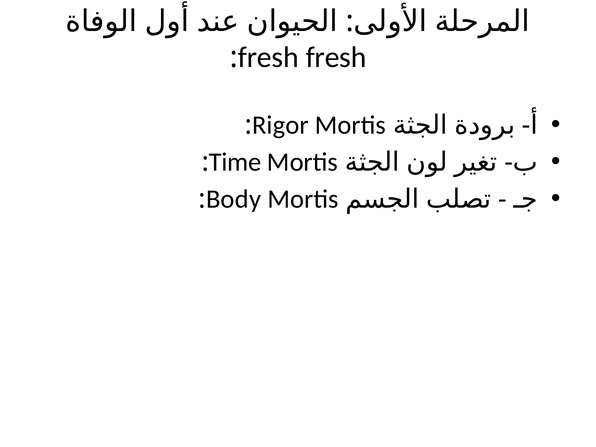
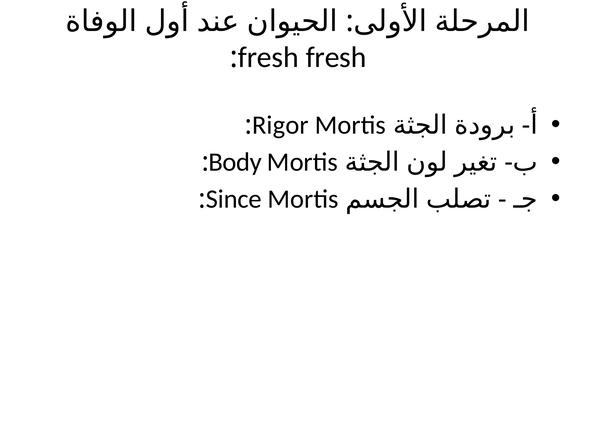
Time: Time -> Body (235, 162)
Body: Body -> Since (234, 199)
